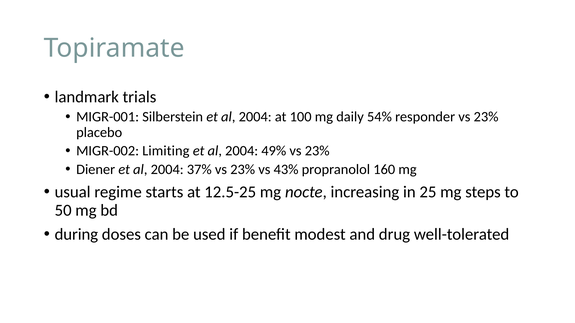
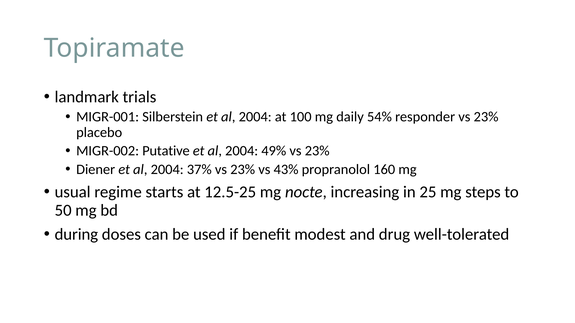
Limiting: Limiting -> Putative (166, 151)
